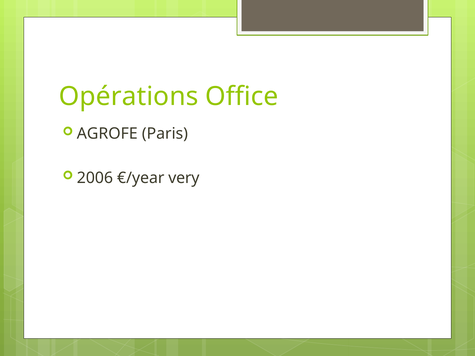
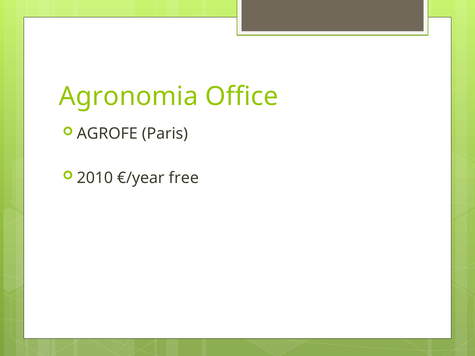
Opérations: Opérations -> Agronomia (129, 96)
2006: 2006 -> 2010 (95, 178)
very: very -> free (184, 178)
